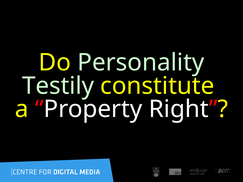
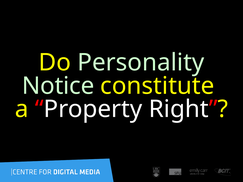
Testily: Testily -> Notice (58, 86)
